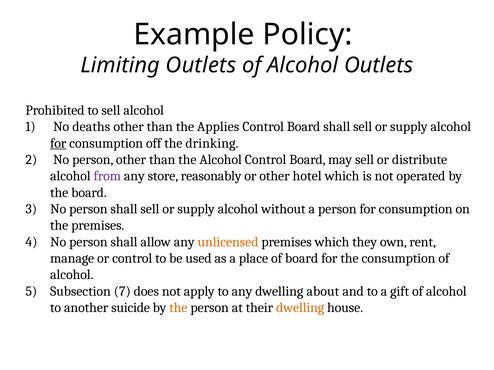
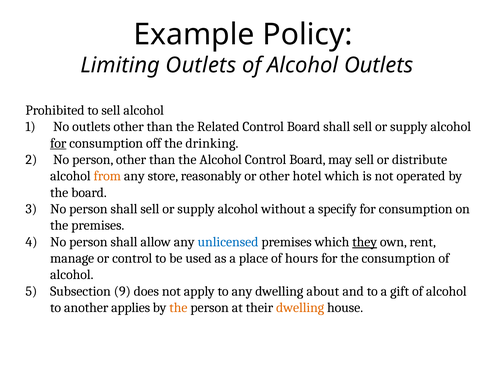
No deaths: deaths -> outlets (91, 127)
Applies: Applies -> Related (218, 127)
from colour: purple -> orange (107, 176)
a person: person -> specify (337, 209)
unlicensed colour: orange -> blue (228, 242)
they underline: none -> present (365, 242)
of board: board -> hours (302, 259)
7: 7 -> 9 (122, 292)
suicide: suicide -> applies (131, 308)
